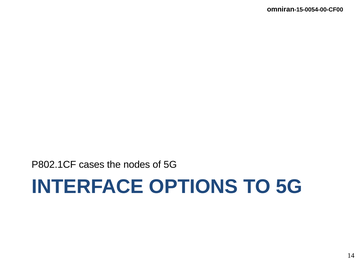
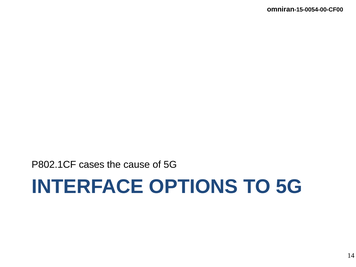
nodes: nodes -> cause (137, 165)
